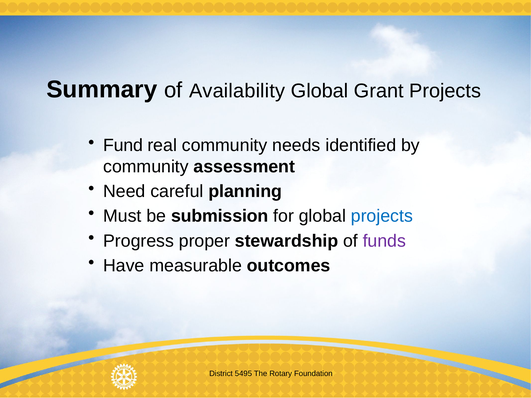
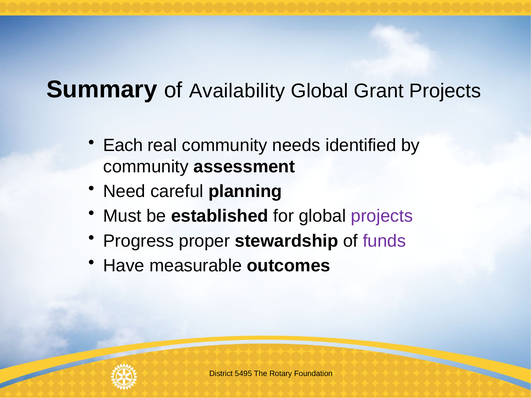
Fund: Fund -> Each (123, 145)
submission: submission -> established (220, 216)
projects colour: blue -> purple (382, 216)
